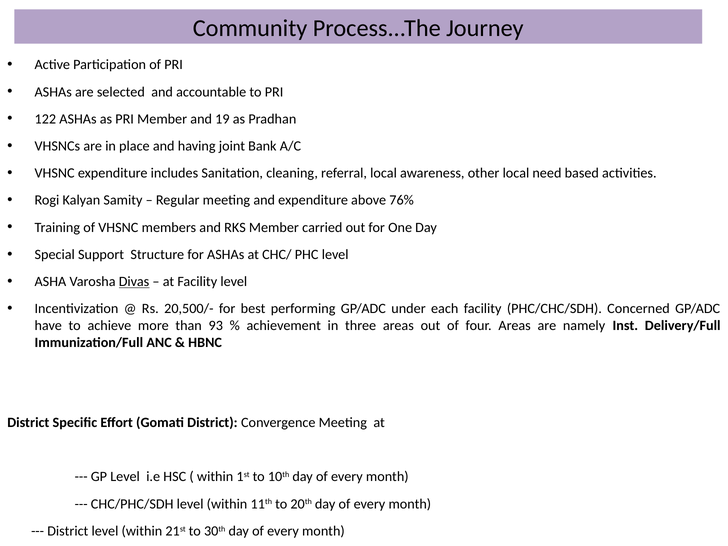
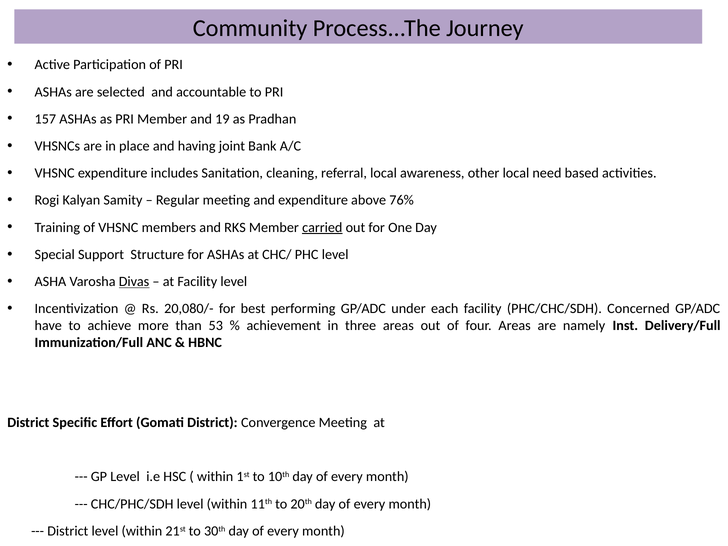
122: 122 -> 157 (45, 119)
carried underline: none -> present (322, 227)
20,500/-: 20,500/- -> 20,080/- (189, 309)
93: 93 -> 53 (216, 326)
